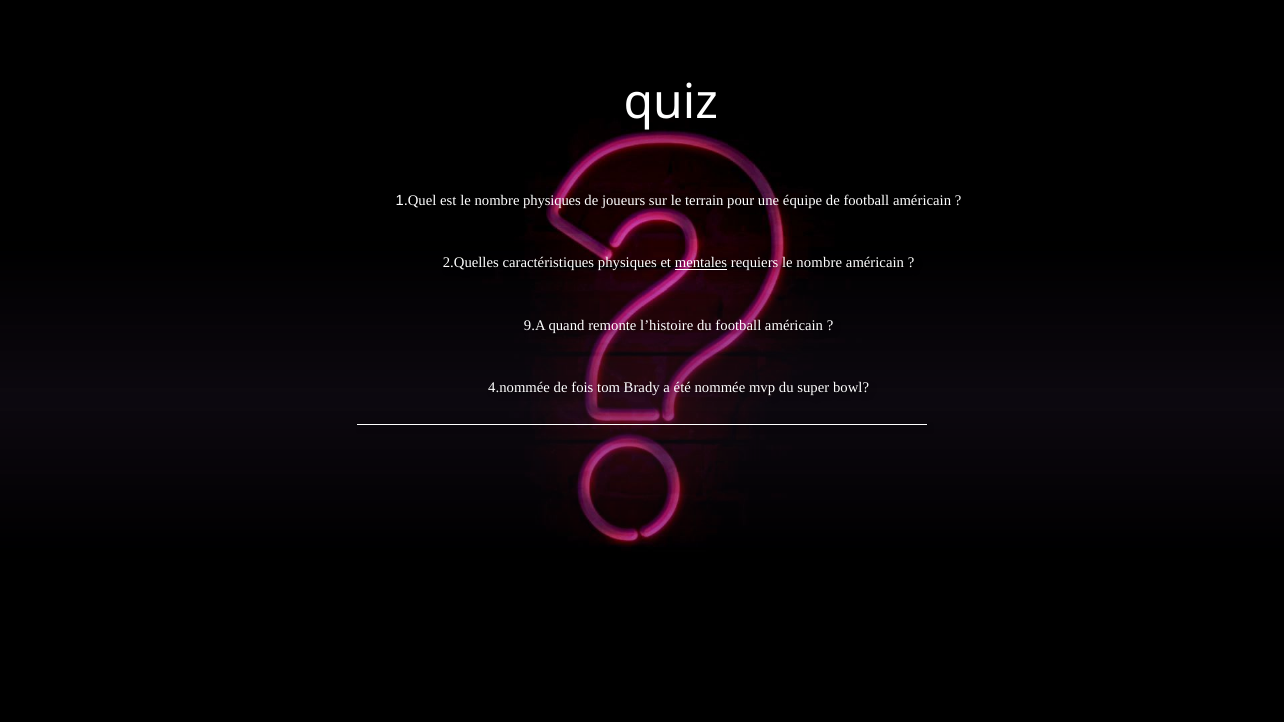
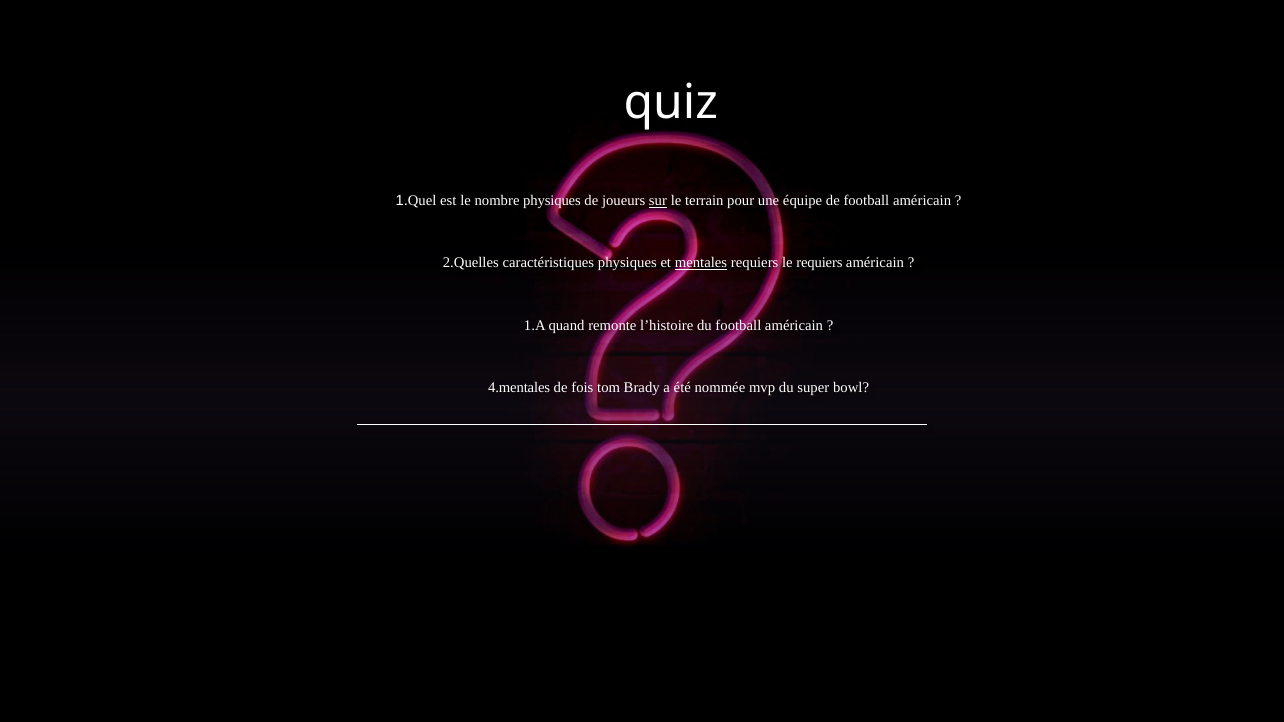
sur underline: none -> present (658, 201)
requiers le nombre: nombre -> requiers (819, 263)
9.A: 9.A -> 1.A (535, 325)
4.nommée: 4.nommée -> 4.mentales (519, 388)
